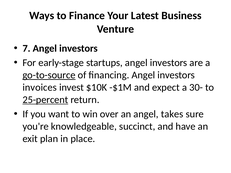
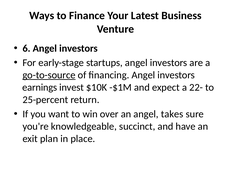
7: 7 -> 6 (26, 48)
invoices: invoices -> earnings (40, 87)
30-: 30- -> 22- (196, 87)
25-percent underline: present -> none (45, 100)
